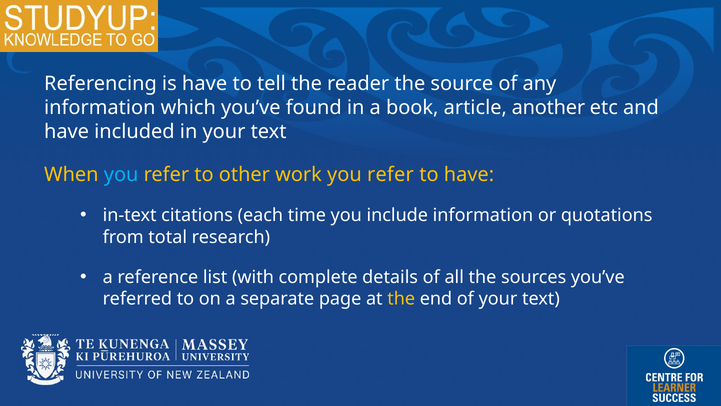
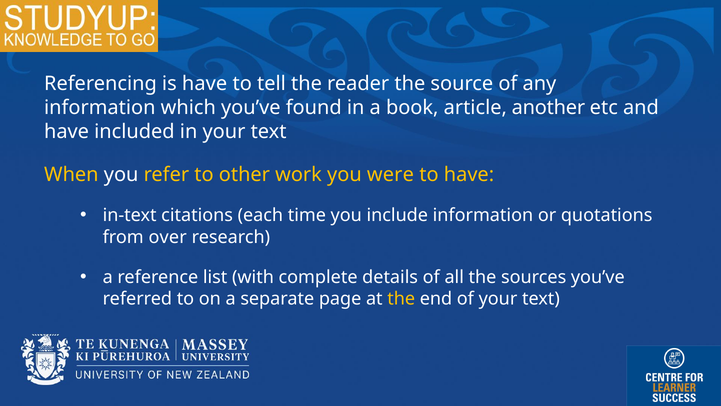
you colour: light blue -> white (121, 174)
work you refer: refer -> were (390, 174)
total: total -> over (168, 237)
